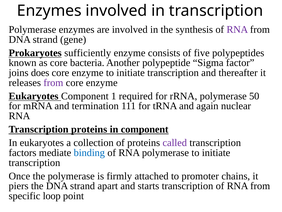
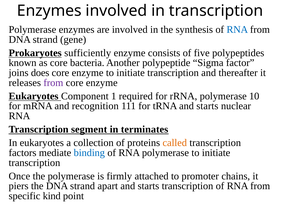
RNA colour: purple -> blue (237, 29)
50: 50 -> 10 (254, 96)
termination: termination -> recognition (95, 106)
tRNA and again: again -> starts (207, 106)
Transcription proteins: proteins -> segment (89, 129)
in component: component -> terminates (145, 129)
called colour: purple -> orange (175, 142)
loop: loop -> kind (52, 195)
